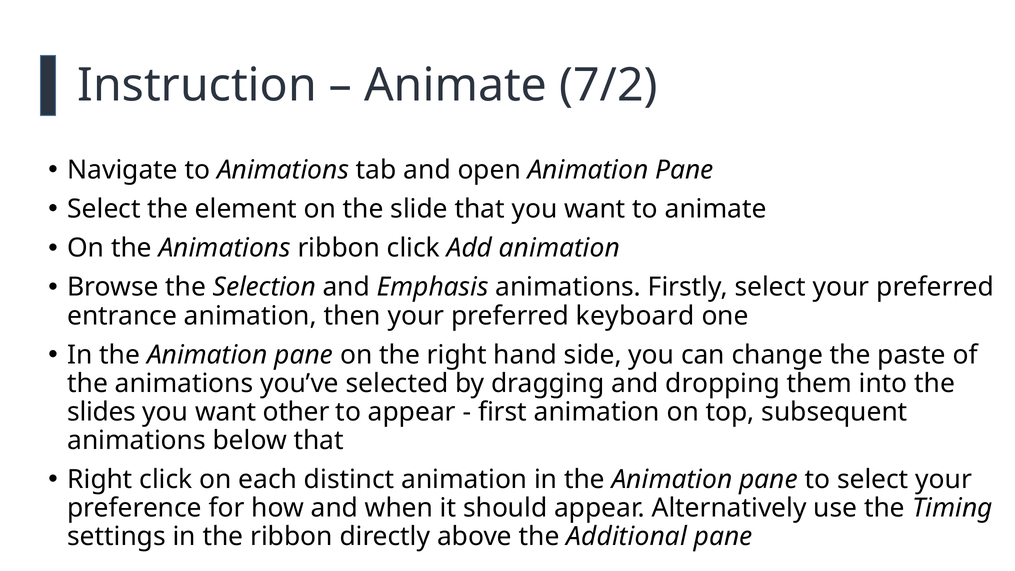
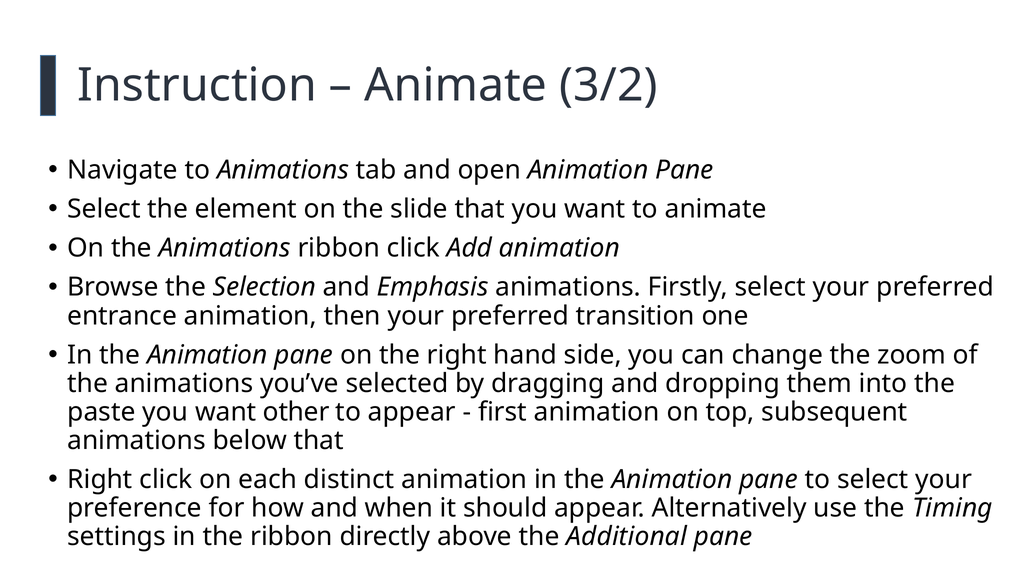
7/2: 7/2 -> 3/2 (609, 85)
keyboard: keyboard -> transition (635, 316)
paste: paste -> zoom (912, 355)
slides: slides -> paste (101, 412)
